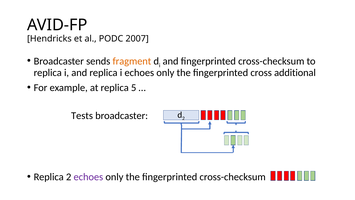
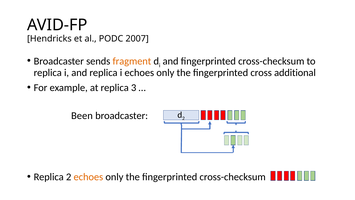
5: 5 -> 3 (134, 88)
Tests: Tests -> Been (82, 116)
echoes colour: purple -> orange (88, 177)
